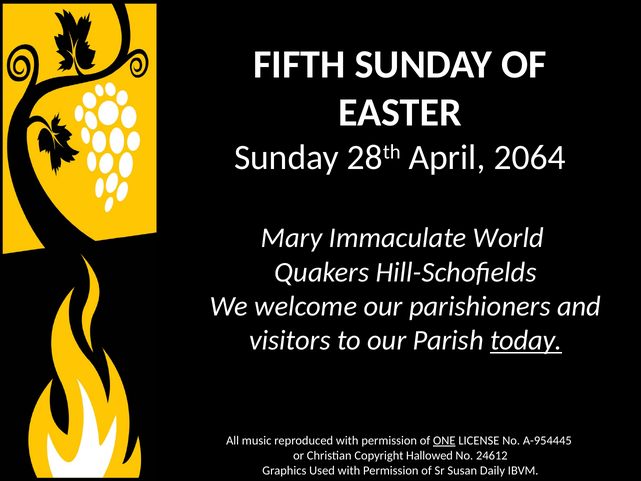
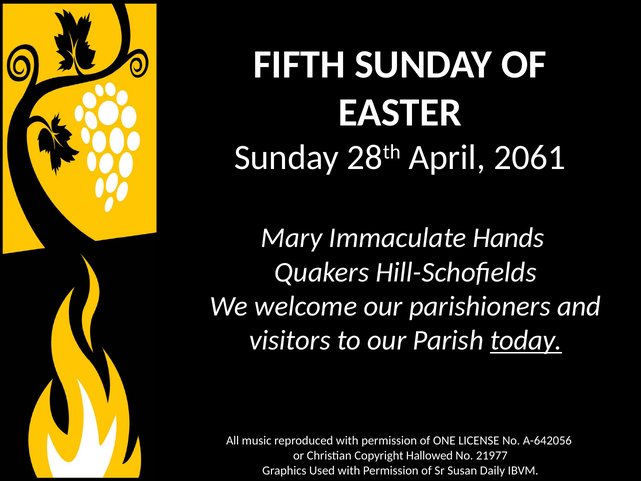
2064: 2064 -> 2061 (530, 158)
World: World -> Hands (508, 238)
ONE underline: present -> none (444, 440)
A-954445: A-954445 -> A-642056 (547, 440)
24612: 24612 -> 21977 (492, 455)
